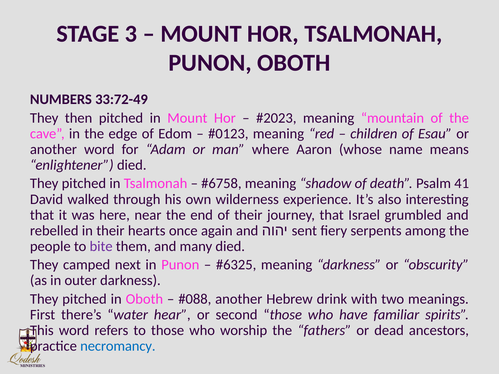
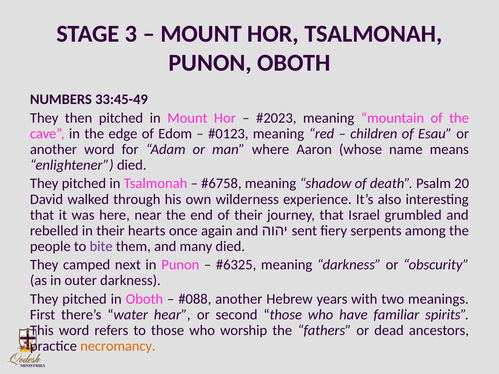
33:72-49: 33:72-49 -> 33:45-49 (122, 100)
41: 41 -> 20 (462, 184)
drink: drink -> years (332, 299)
necromancy colour: blue -> orange (118, 346)
